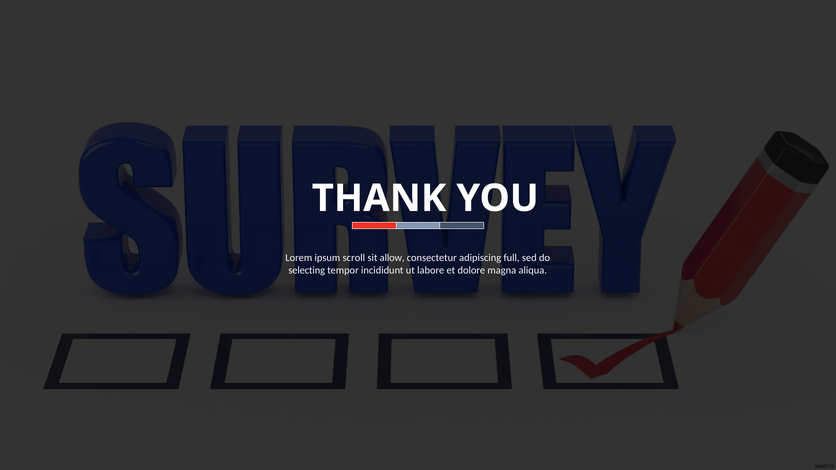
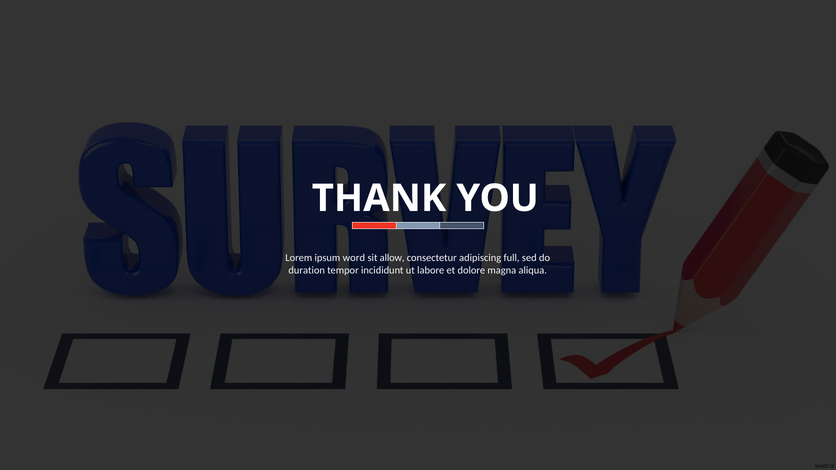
scroll: scroll -> word (354, 258)
selecting: selecting -> duration (307, 271)
